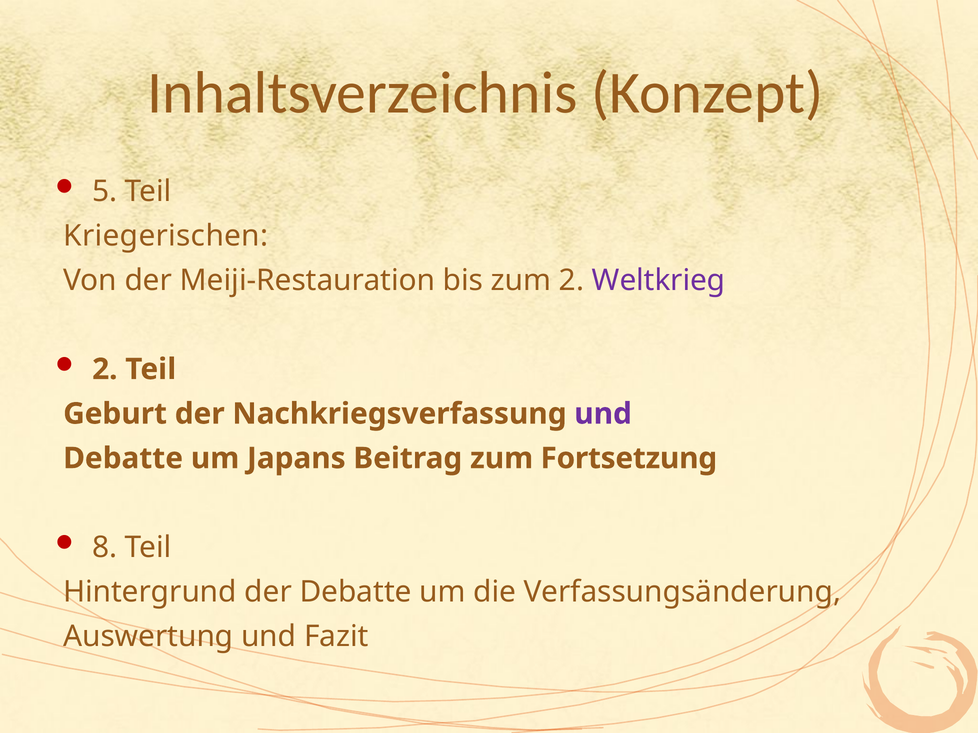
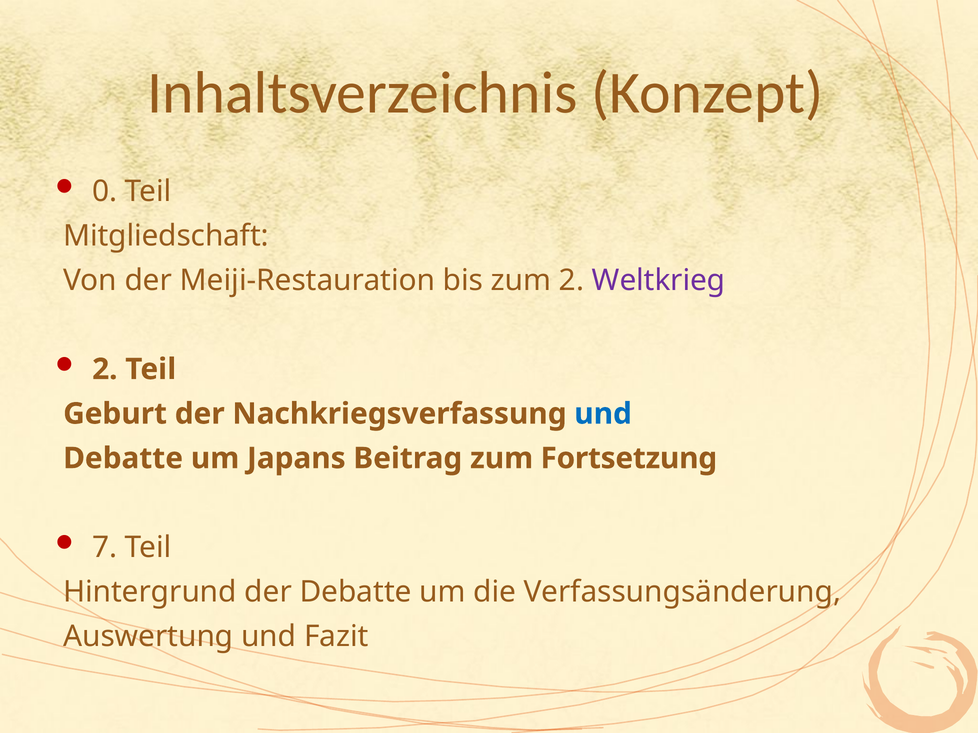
5: 5 -> 0 (105, 191)
Kriegerischen: Kriegerischen -> Mitgliedschaft (166, 236)
und colour: purple -> blue (603, 414)
8: 8 -> 7 (105, 548)
